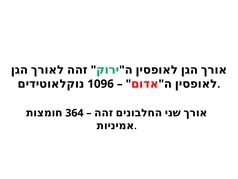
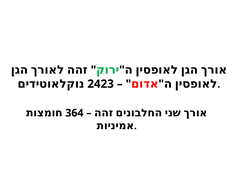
1096: 1096 -> 2423 (101, 84)
